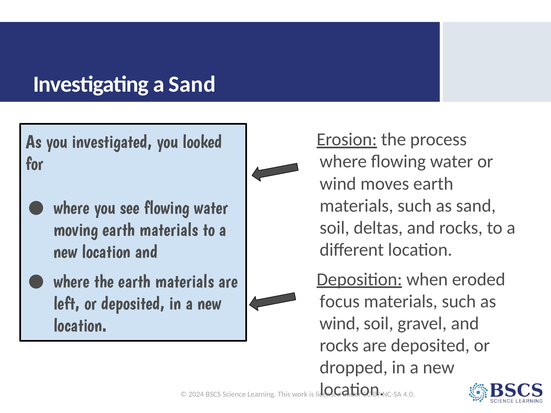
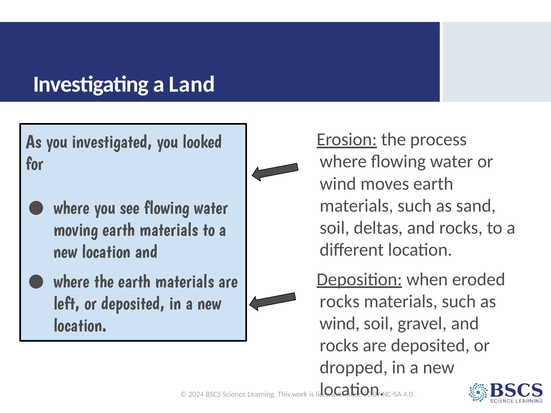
a Sand: Sand -> Land (192, 84)
focus: focus -> rocks (340, 302)
